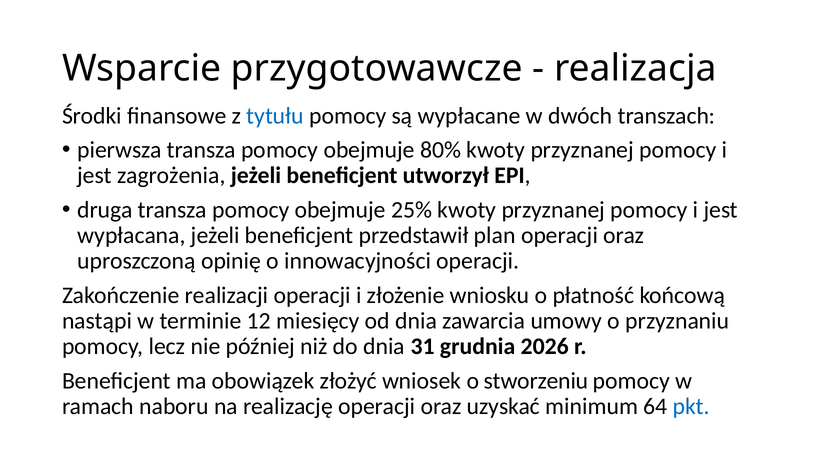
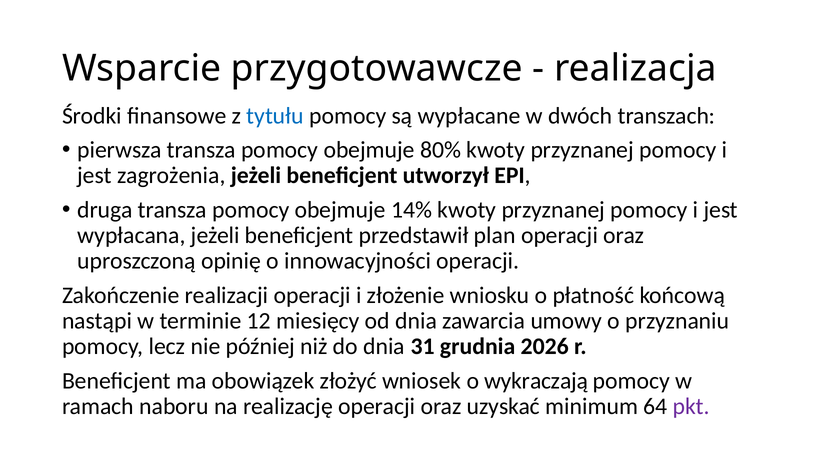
25%: 25% -> 14% (412, 210)
stworzeniu: stworzeniu -> wykraczają (536, 381)
pkt colour: blue -> purple (691, 406)
